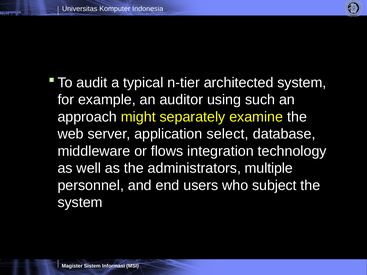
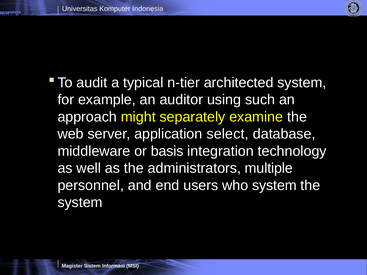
flows: flows -> basis (167, 151)
who subject: subject -> system (274, 186)
